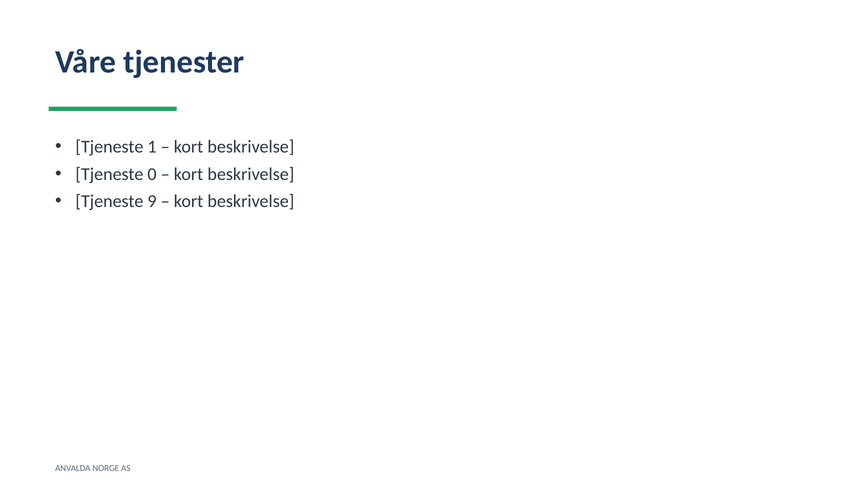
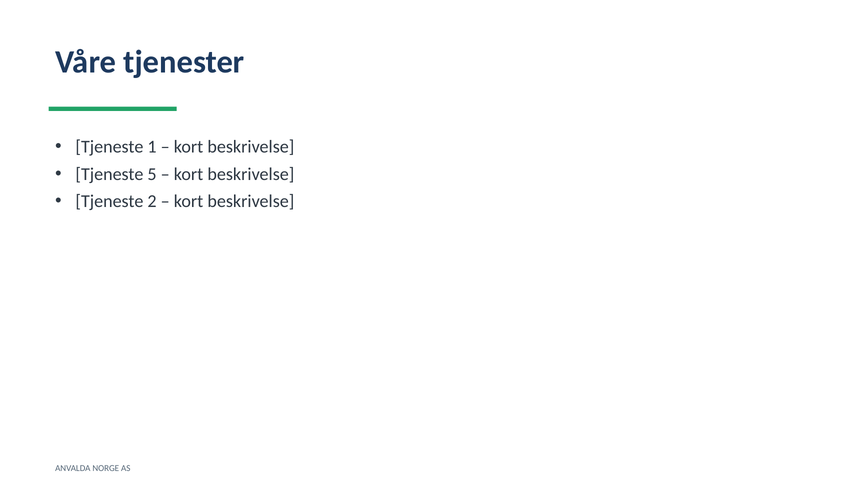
0: 0 -> 5 (152, 174)
9: 9 -> 2 (152, 201)
